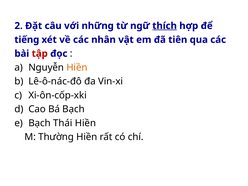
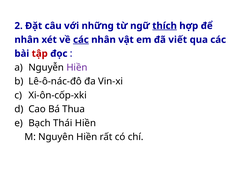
tiếng: tiếng -> nhân (27, 40)
các underline: none -> present (81, 40)
tiên: tiên -> viết (178, 40)
Hiền colour: orange -> purple (77, 67)
Bá Bạch: Bạch -> Thua (74, 109)
Thường: Thường -> Nguyên (56, 137)
